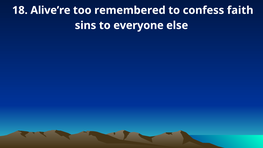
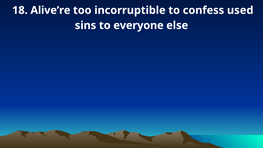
remembered: remembered -> incorruptible (130, 10)
faith: faith -> used (240, 10)
